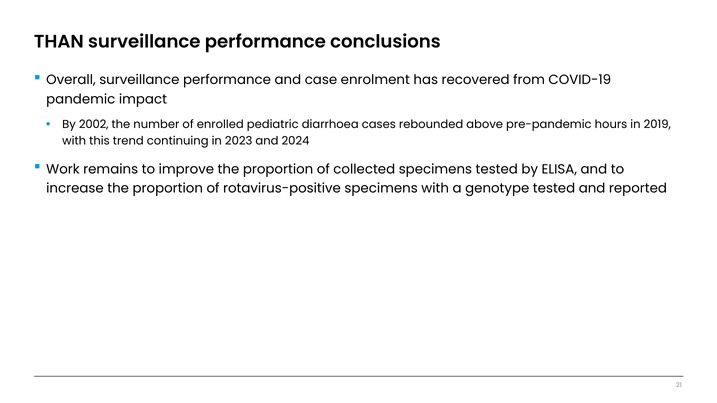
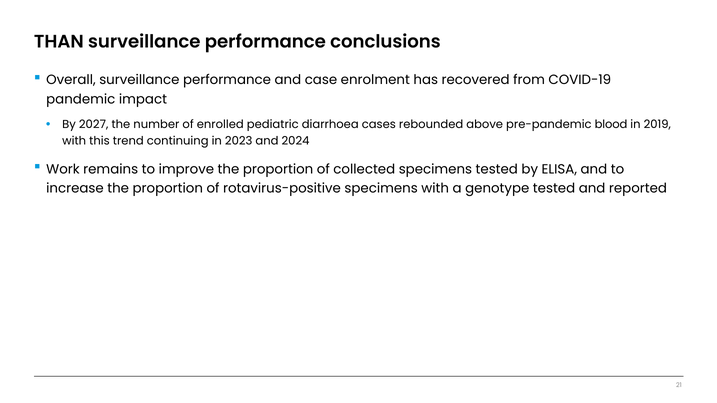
2002: 2002 -> 2027 (94, 125)
hours: hours -> blood (611, 125)
